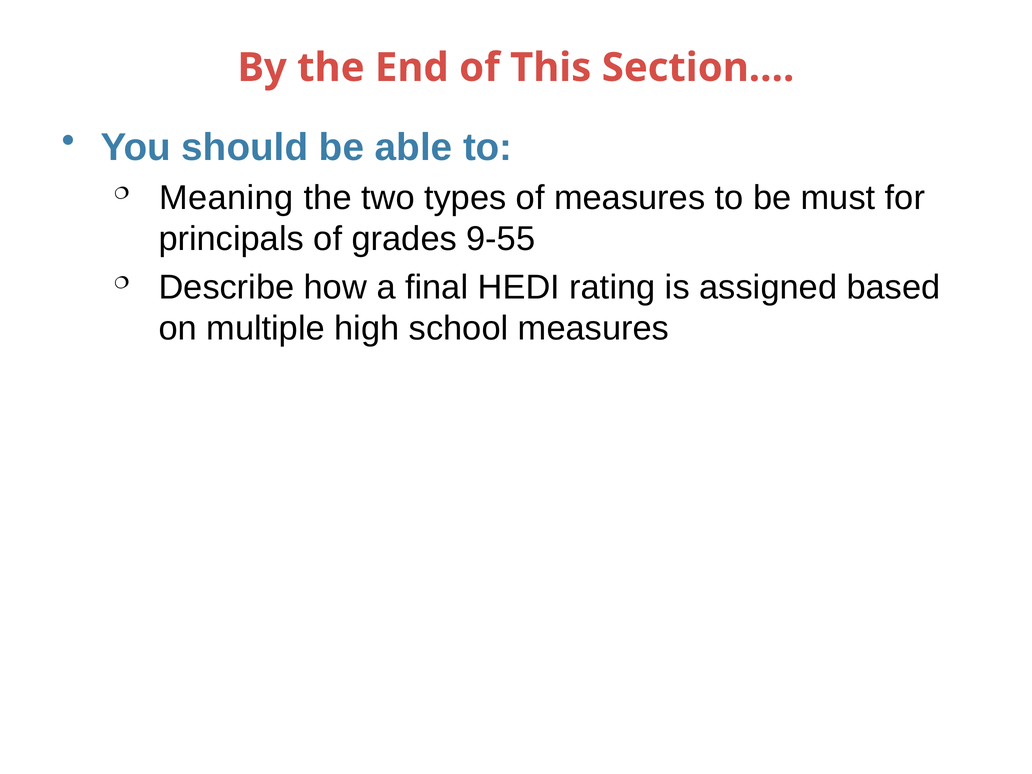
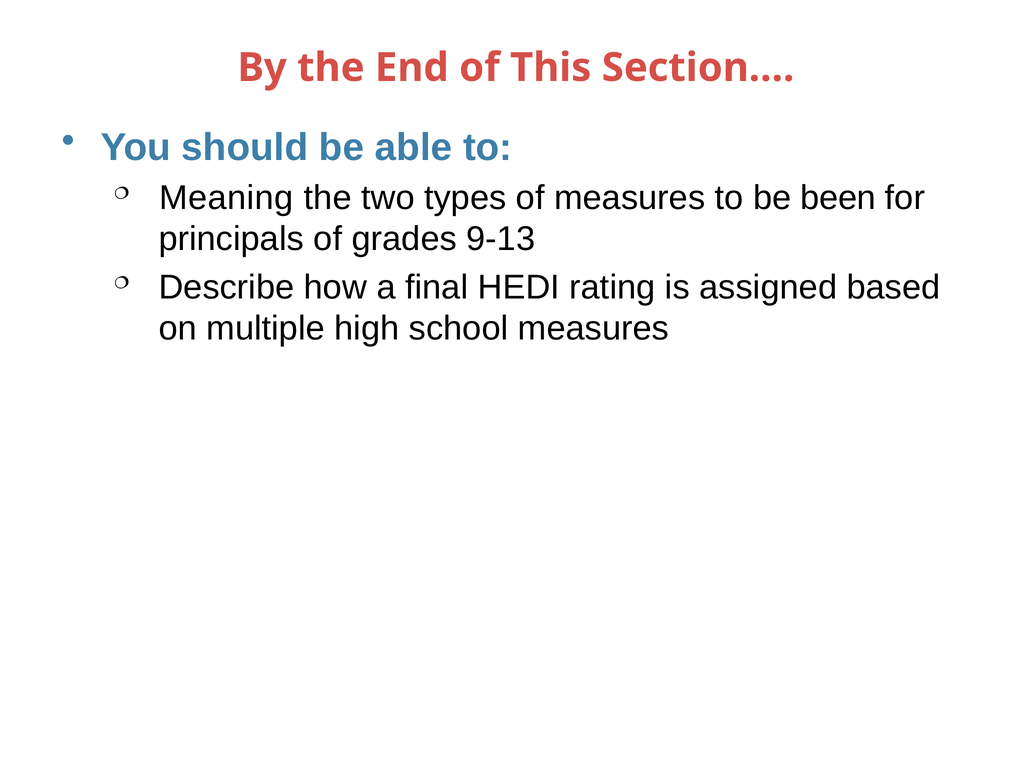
must: must -> been (838, 198)
9-55: 9-55 -> 9-13 (501, 239)
